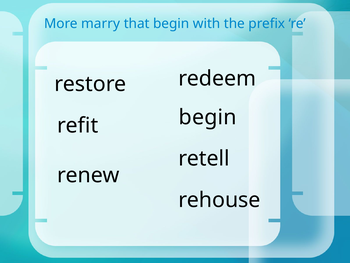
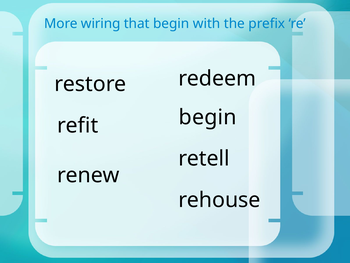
marry: marry -> wiring (101, 24)
